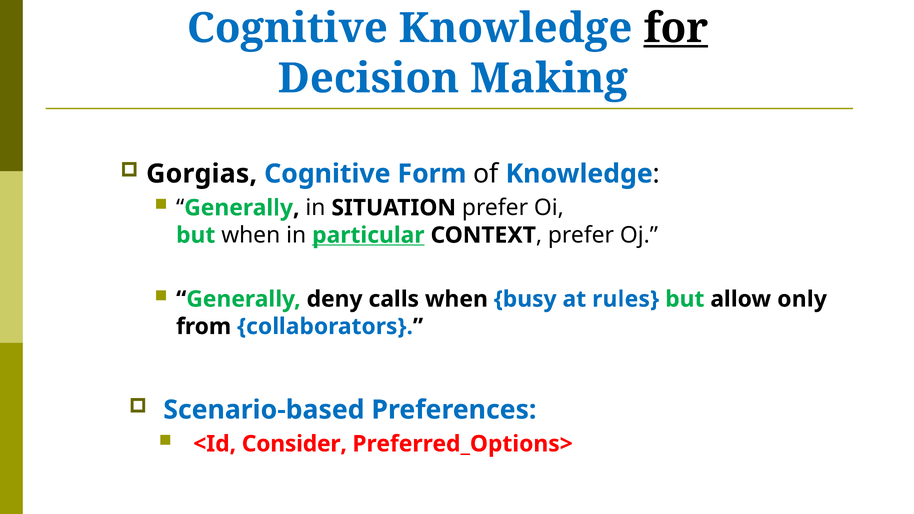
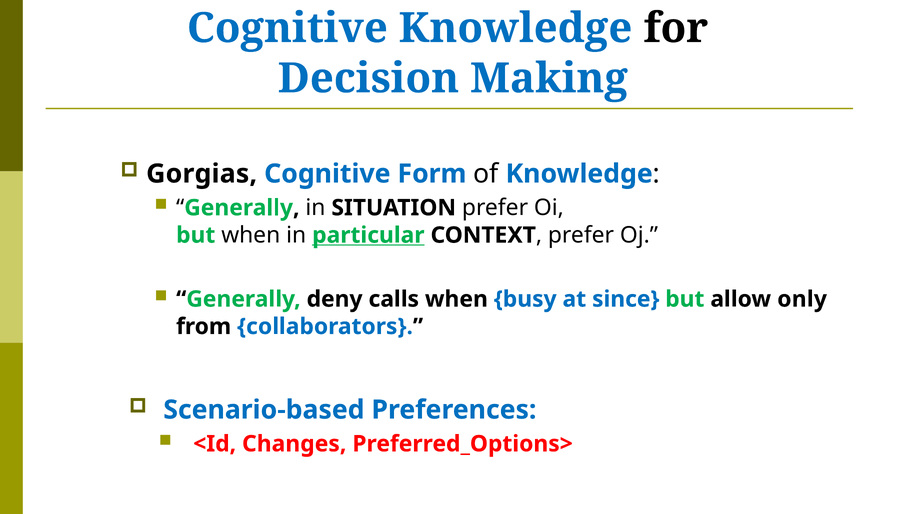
for underline: present -> none (676, 28)
rules: rules -> since (626, 299)
Consider: Consider -> Changes (294, 444)
